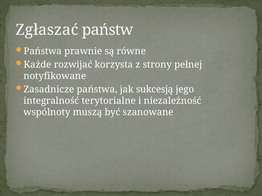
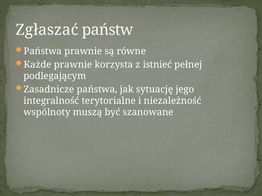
Każde rozwijać: rozwijać -> prawnie (73, 65)
strony: strony -> istnieć (157, 65)
notyfikowane: notyfikowane -> podlegającym (55, 76)
sukcesją: sukcesją -> sytuację (155, 90)
